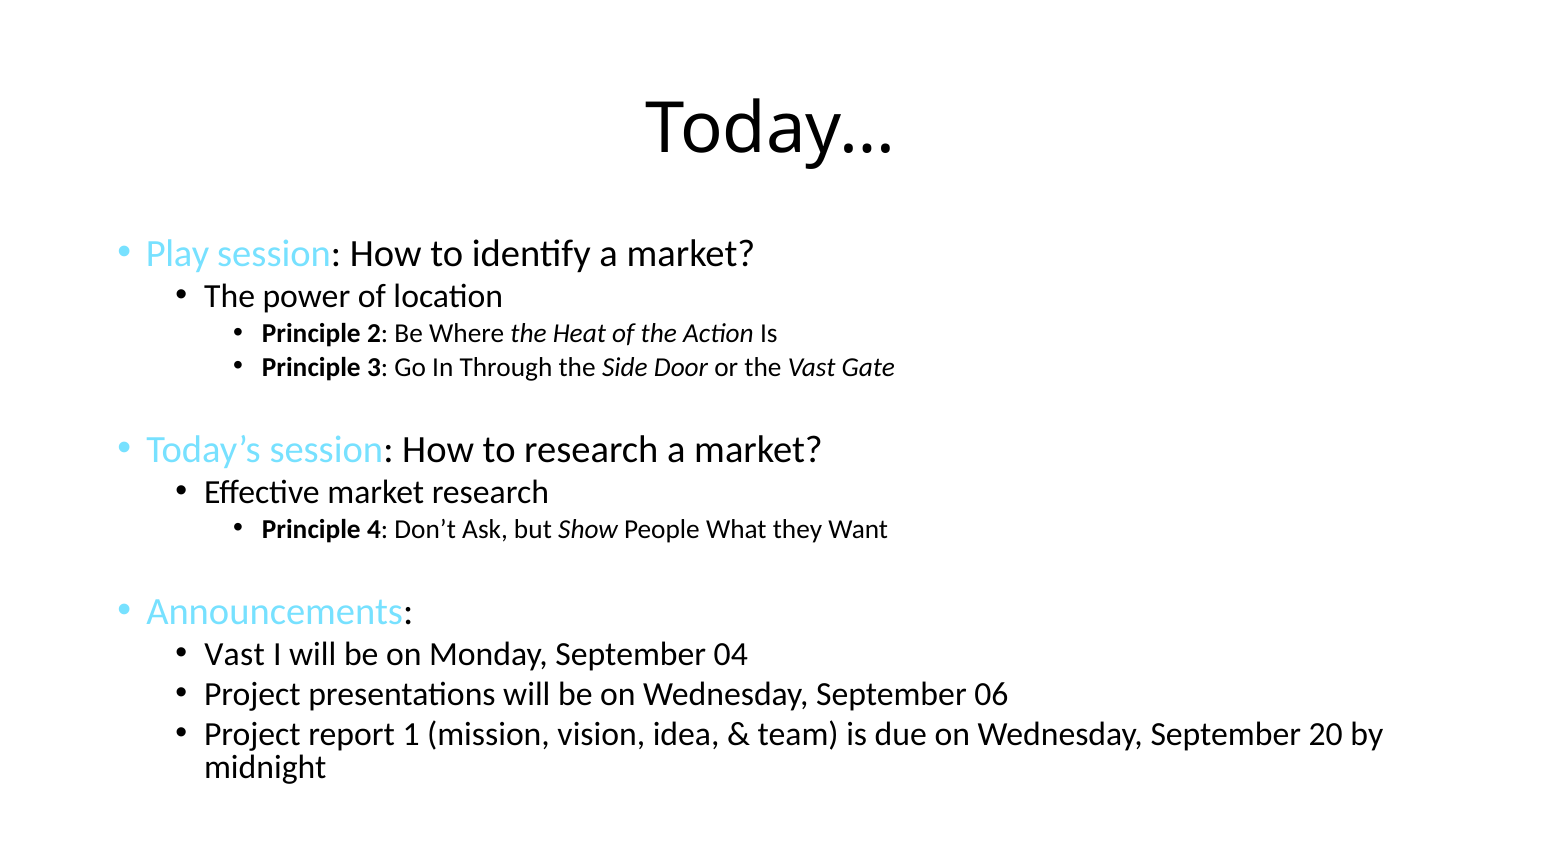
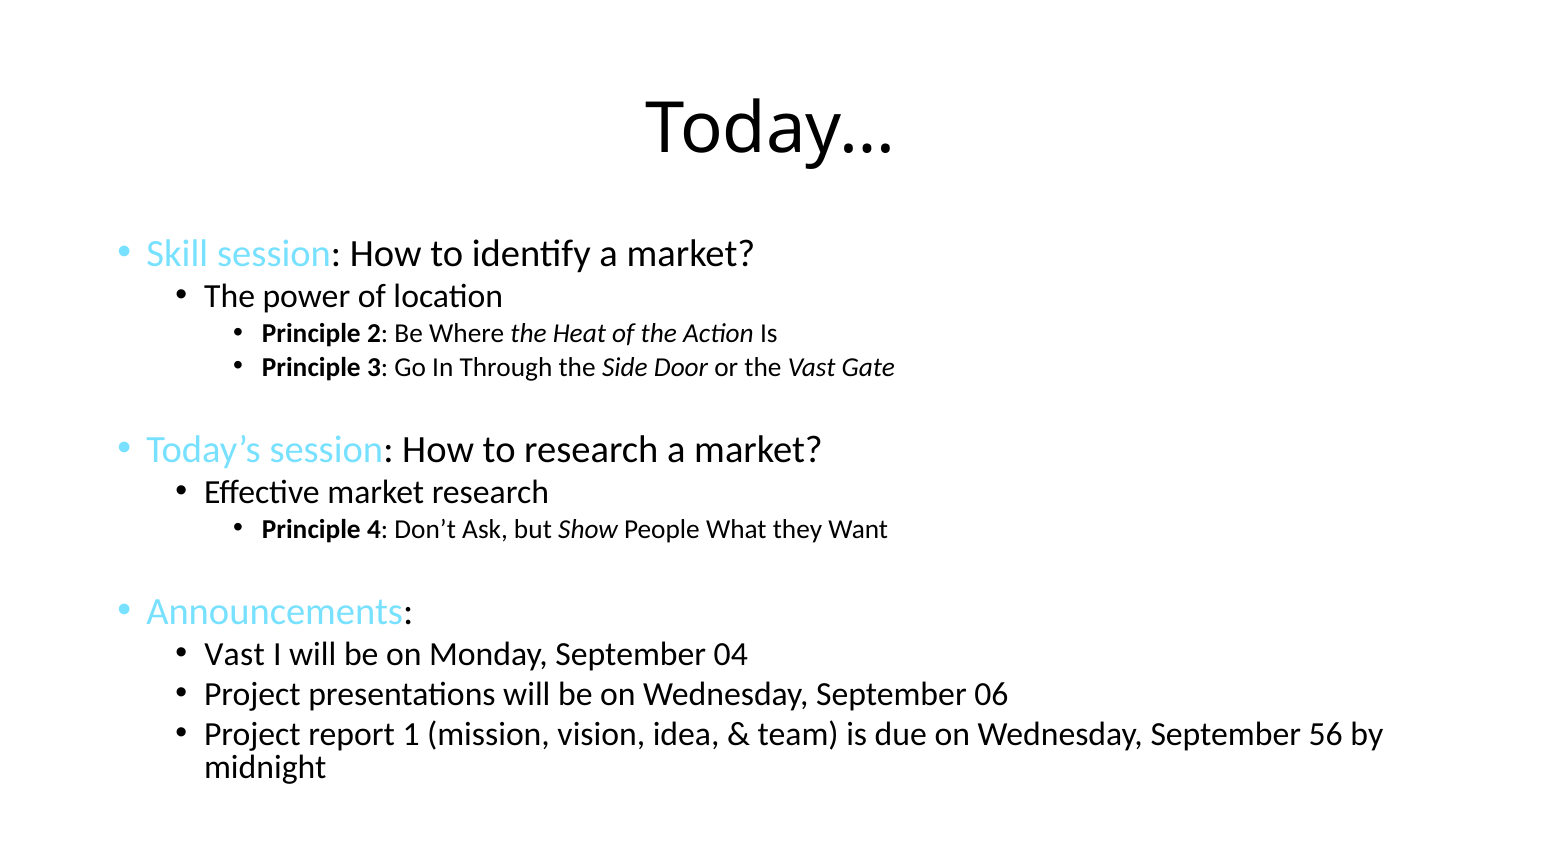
Play: Play -> Skill (177, 254)
20: 20 -> 56 (1326, 734)
